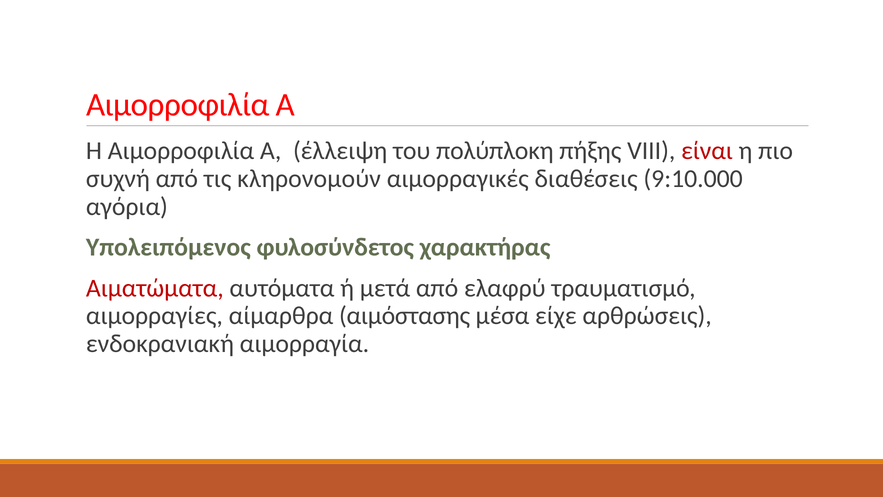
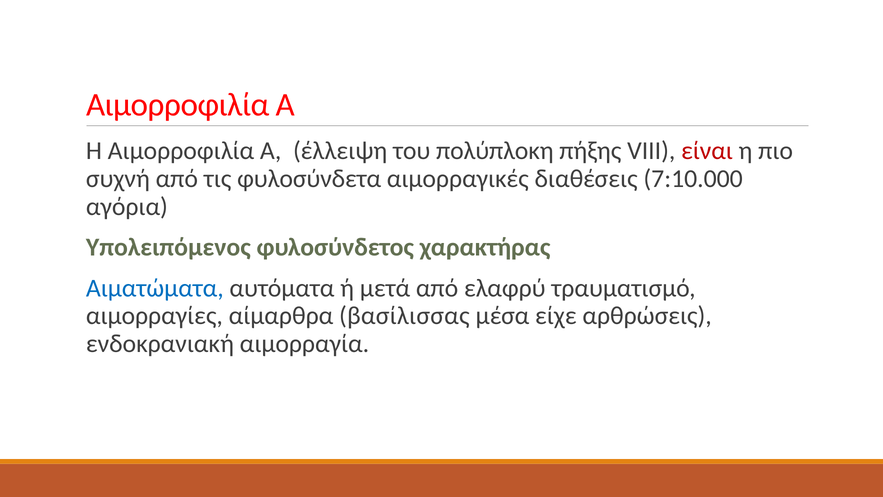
κληρονομούν: κληρονομούν -> φυλοσύνδετα (309, 179)
9:10.000: 9:10.000 -> 7:10.000 (693, 179)
Αιματώματα colour: red -> blue (155, 288)
αιμόστασης: αιμόστασης -> βασίλισσας (404, 316)
